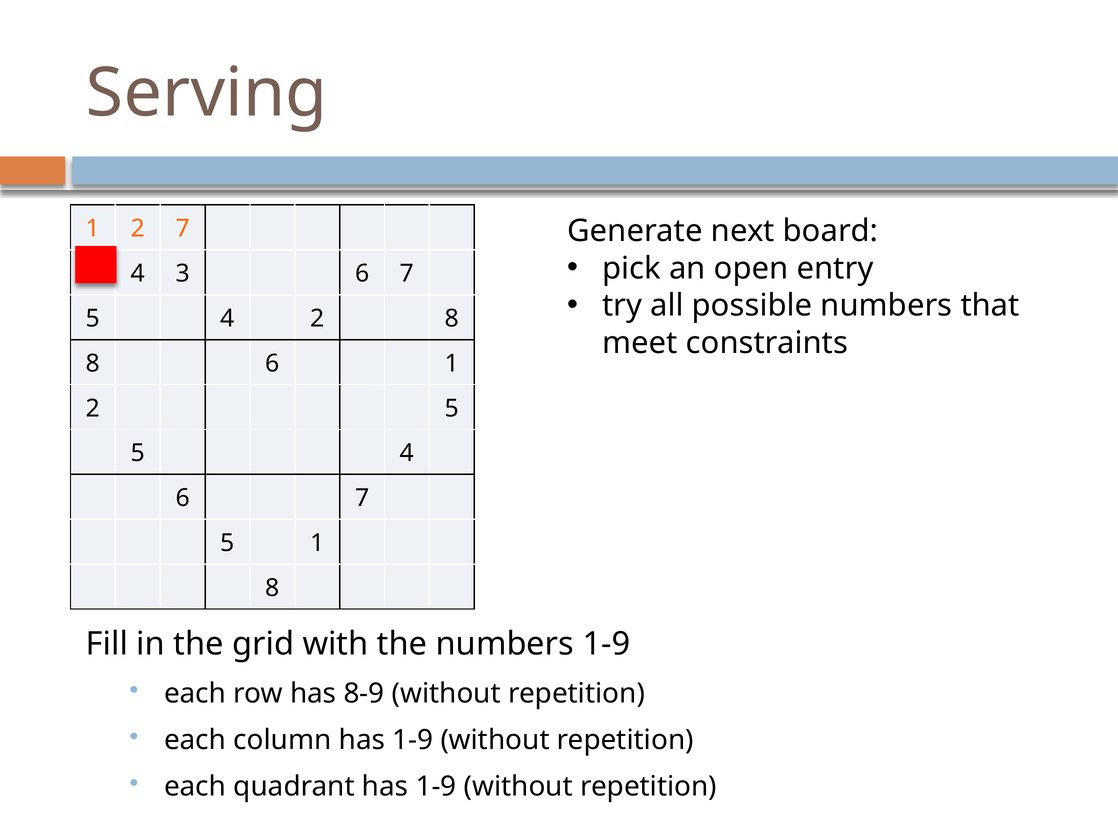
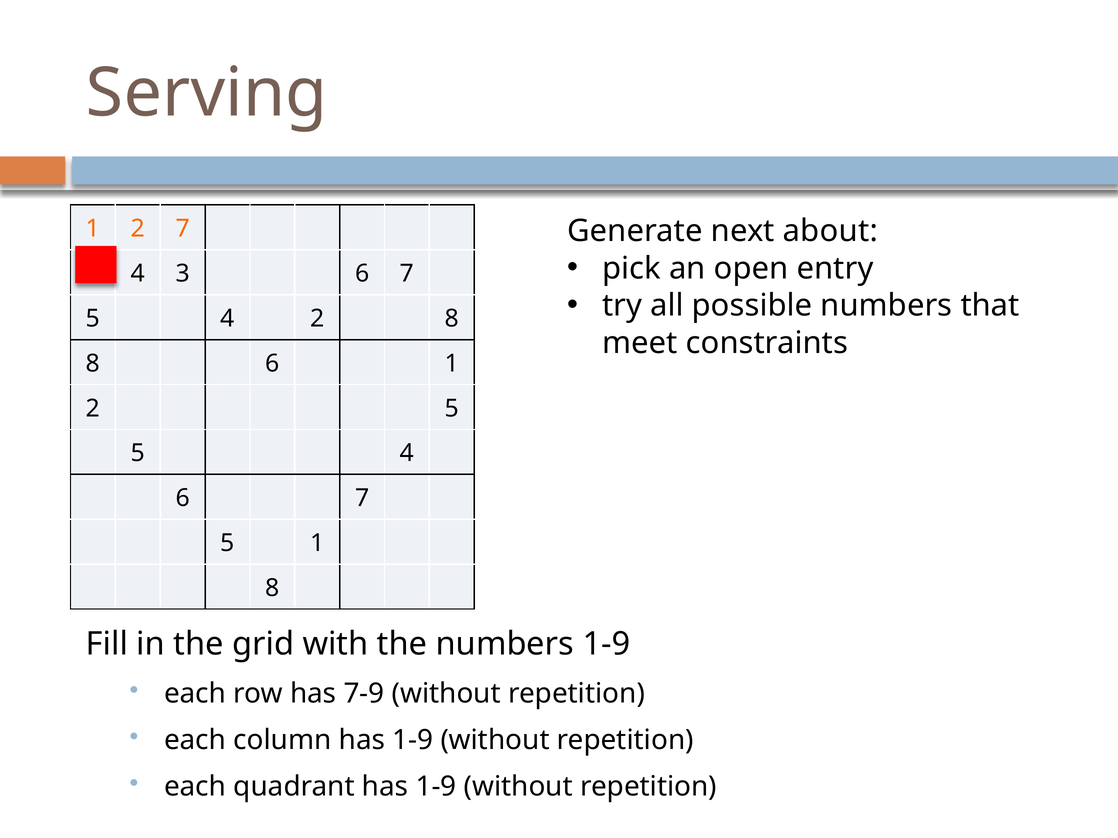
board: board -> about (830, 231)
8-9: 8-9 -> 7-9 (364, 694)
